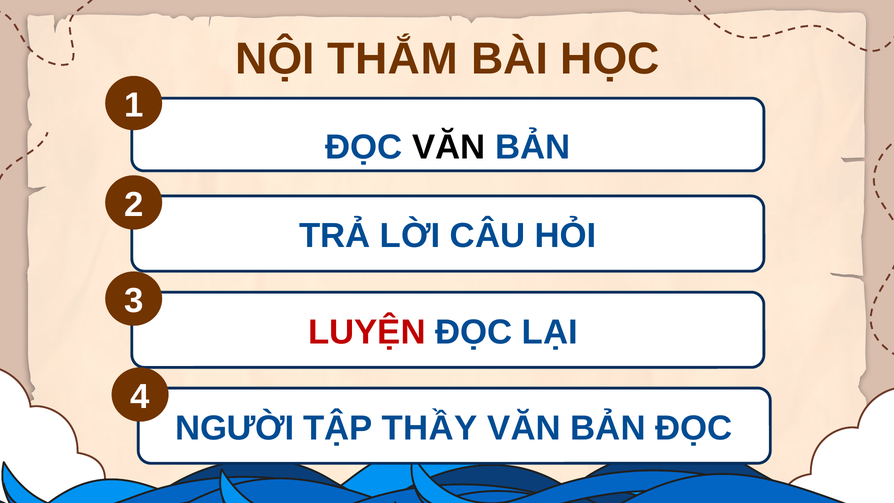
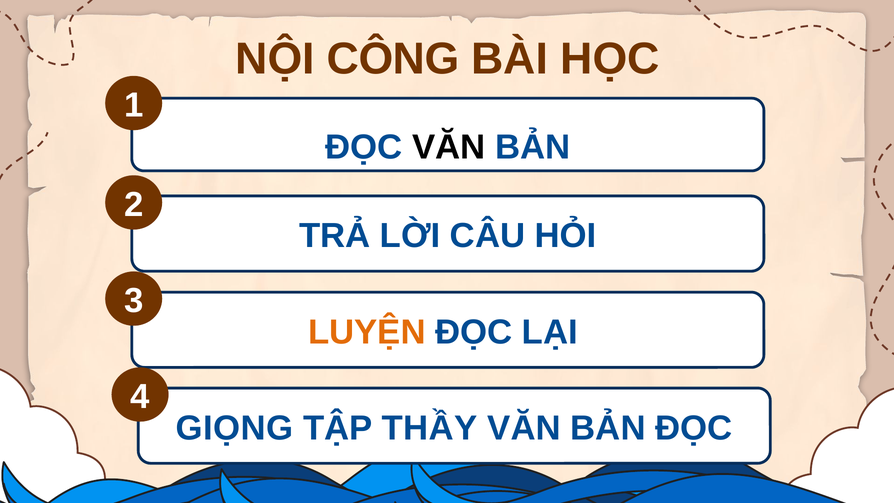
THẮM: THẮM -> CÔNG (393, 59)
LUYỆN colour: red -> orange (367, 332)
NGƯỜI: NGƯỜI -> GIỌNG (235, 428)
